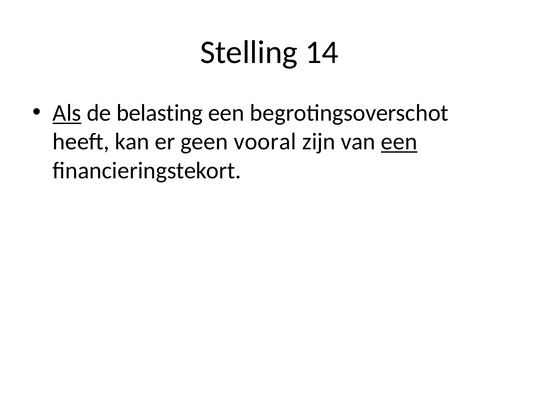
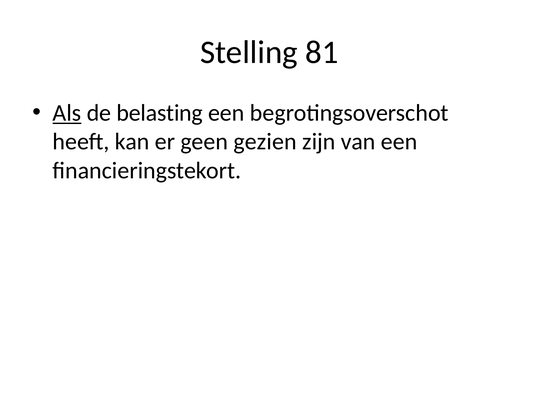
14: 14 -> 81 (322, 52)
vooral: vooral -> gezien (265, 142)
een underline: present -> none (399, 142)
